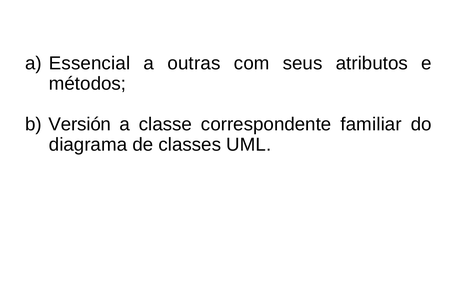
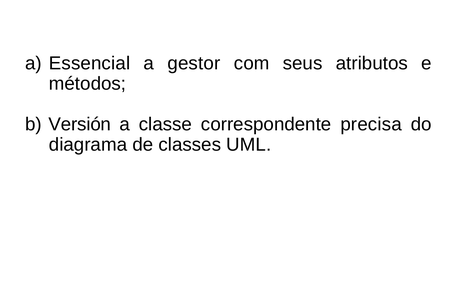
outras: outras -> gestor (194, 64)
familiar: familiar -> precisa (371, 124)
